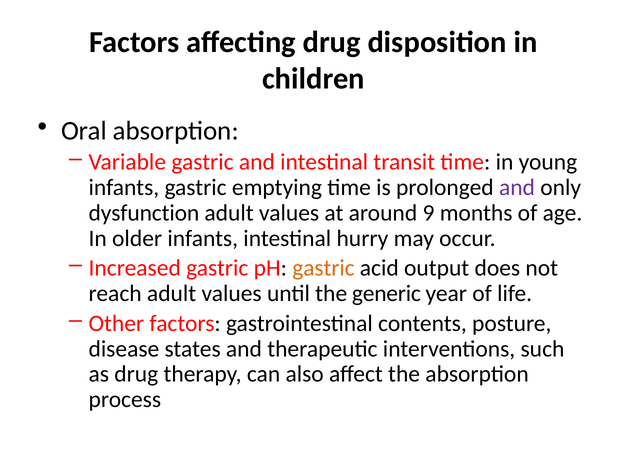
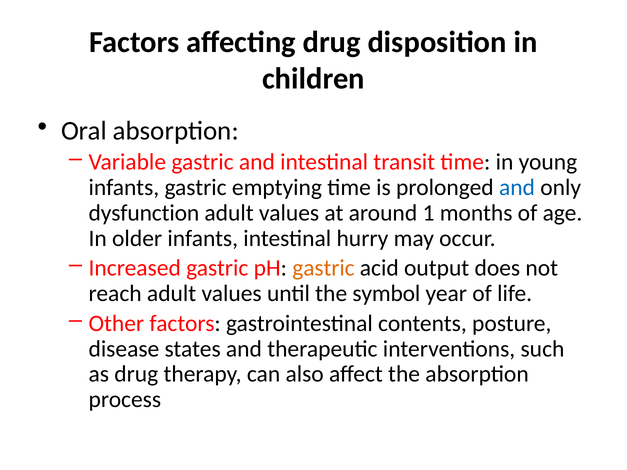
and colour: purple -> blue (517, 188)
9: 9 -> 1 (429, 213)
generic: generic -> symbol (386, 294)
